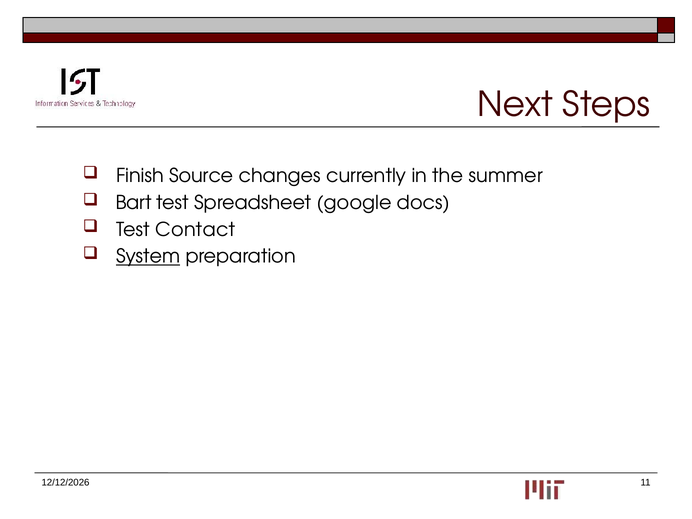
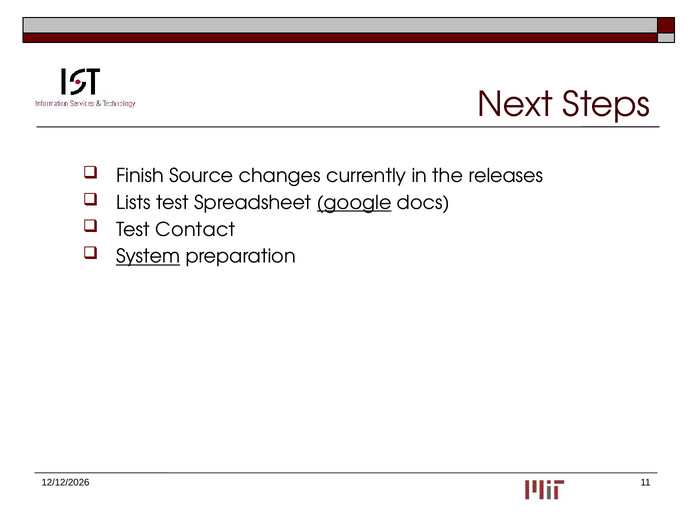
summer: summer -> releases (506, 176)
Bart: Bart -> Lists (133, 203)
google underline: none -> present (354, 203)
